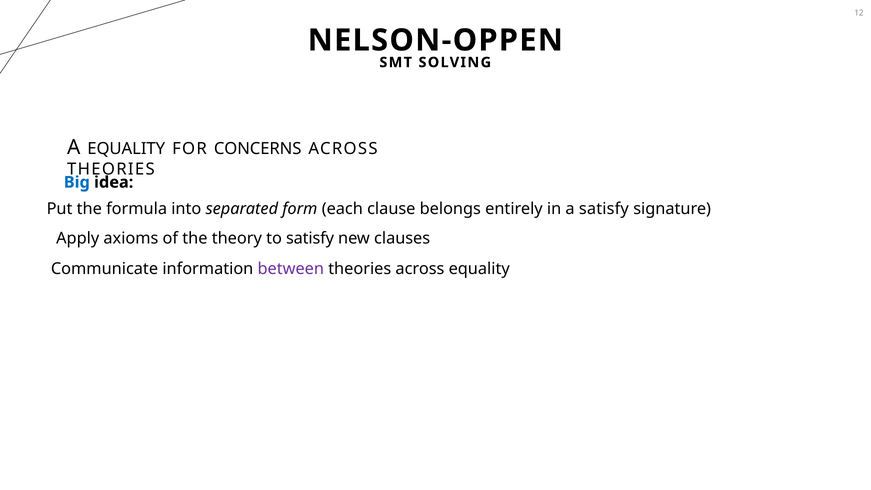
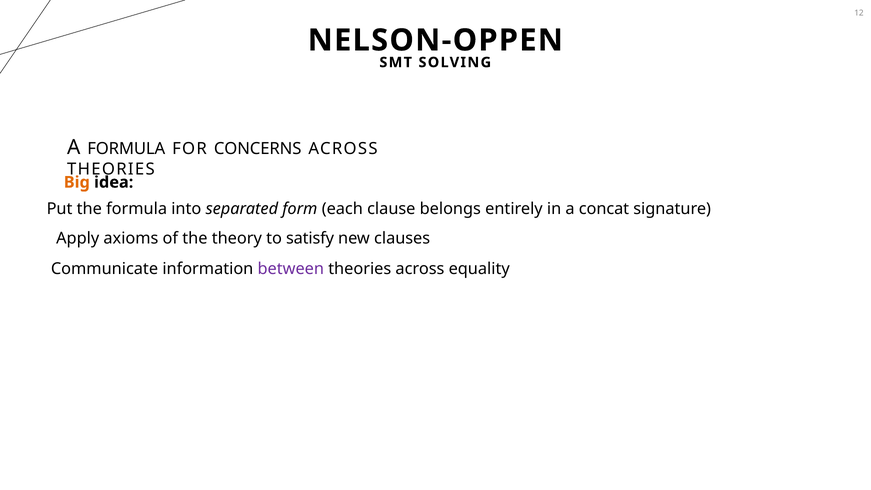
A EQUALITY: EQUALITY -> FORMULA (126, 149)
Big colour: blue -> orange (77, 182)
a satisfy: satisfy -> concat (604, 209)
